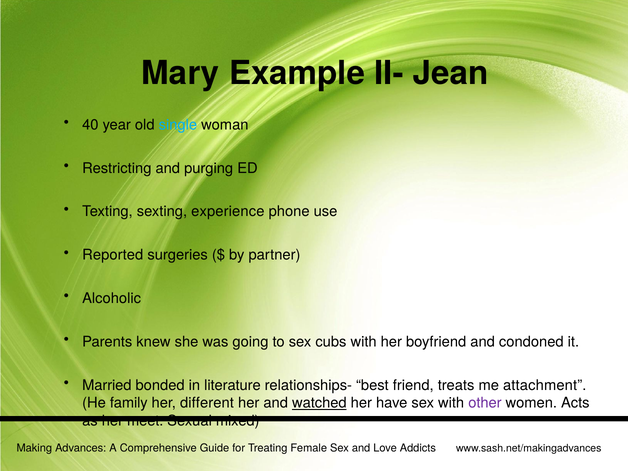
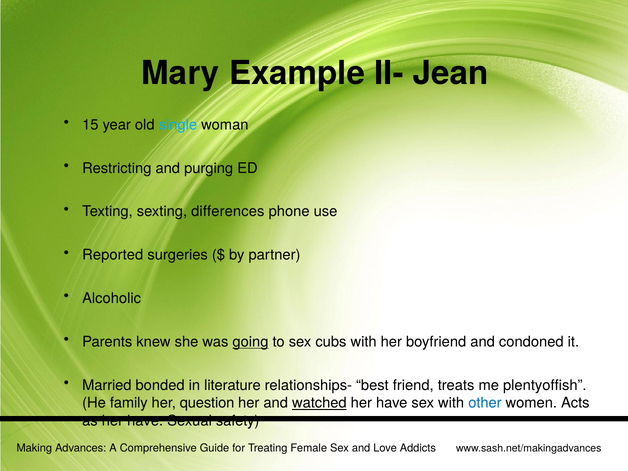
40: 40 -> 15 (90, 125)
experience: experience -> differences (228, 212)
going underline: none -> present (250, 342)
attachment: attachment -> plentyoffish (545, 385)
different: different -> question (207, 403)
other colour: purple -> blue (485, 403)
as her meet: meet -> have (145, 421)
mixed: mixed -> safety (238, 421)
